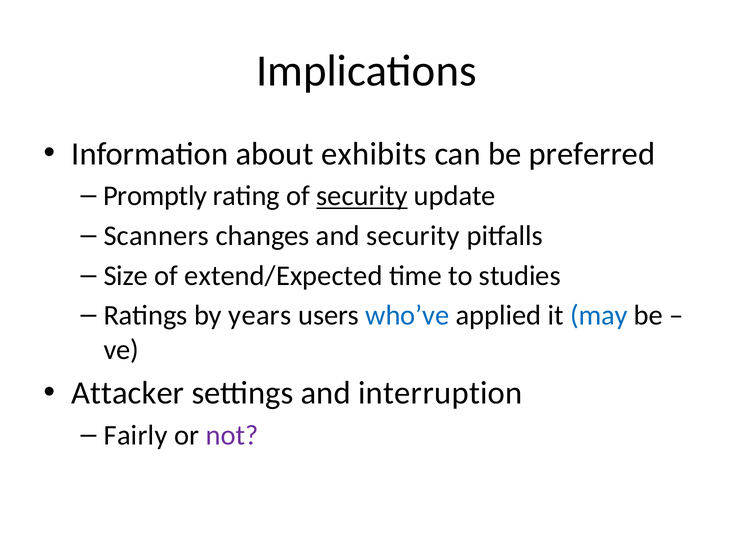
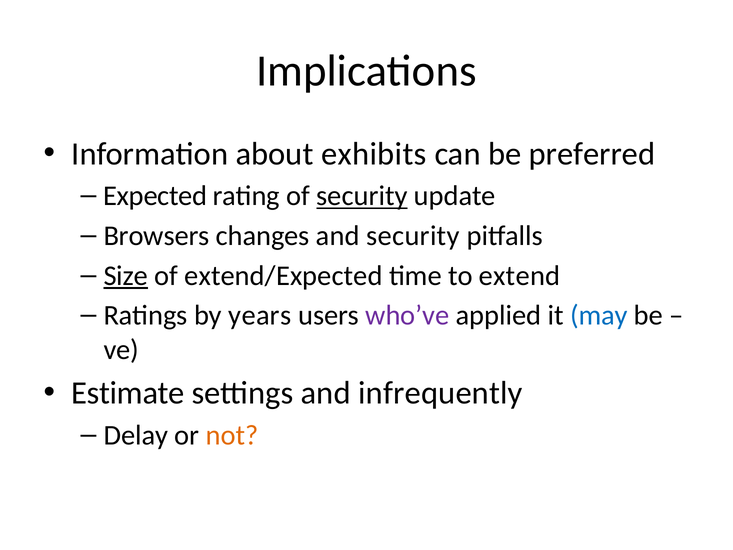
Promptly: Promptly -> Expected (155, 196)
Scanners: Scanners -> Browsers (156, 236)
Size underline: none -> present (126, 276)
studies: studies -> extend (520, 276)
who’ve colour: blue -> purple (407, 315)
Attacker: Attacker -> Estimate (128, 393)
interruption: interruption -> infrequently (440, 393)
Fairly: Fairly -> Delay (136, 435)
not colour: purple -> orange (232, 435)
